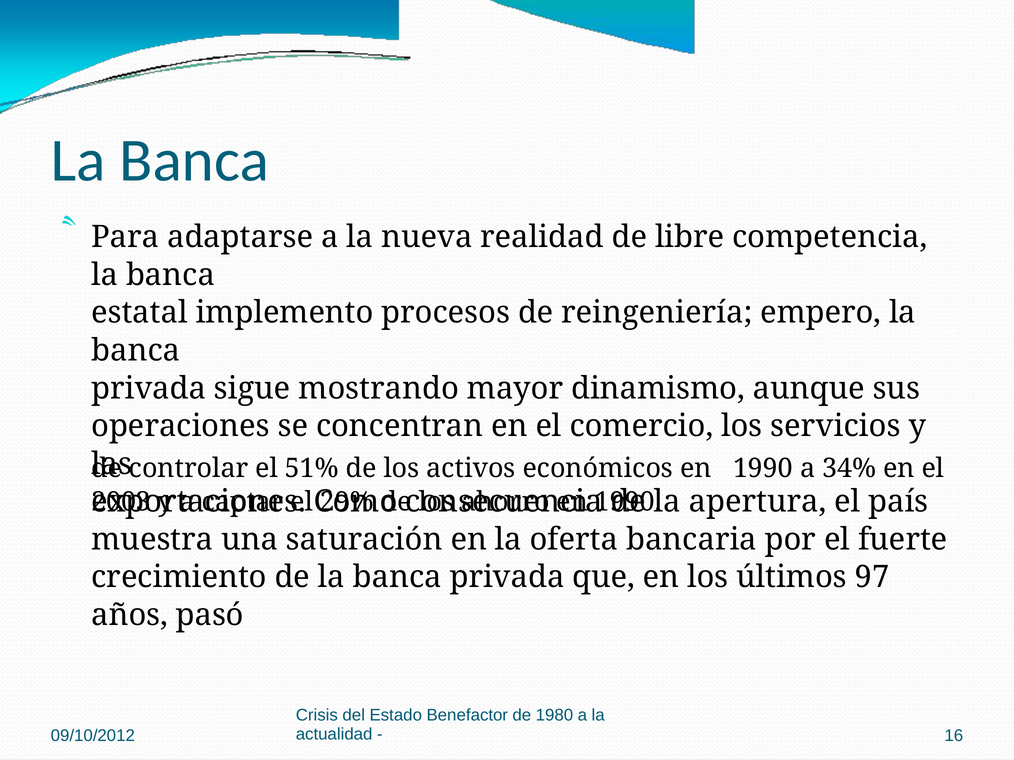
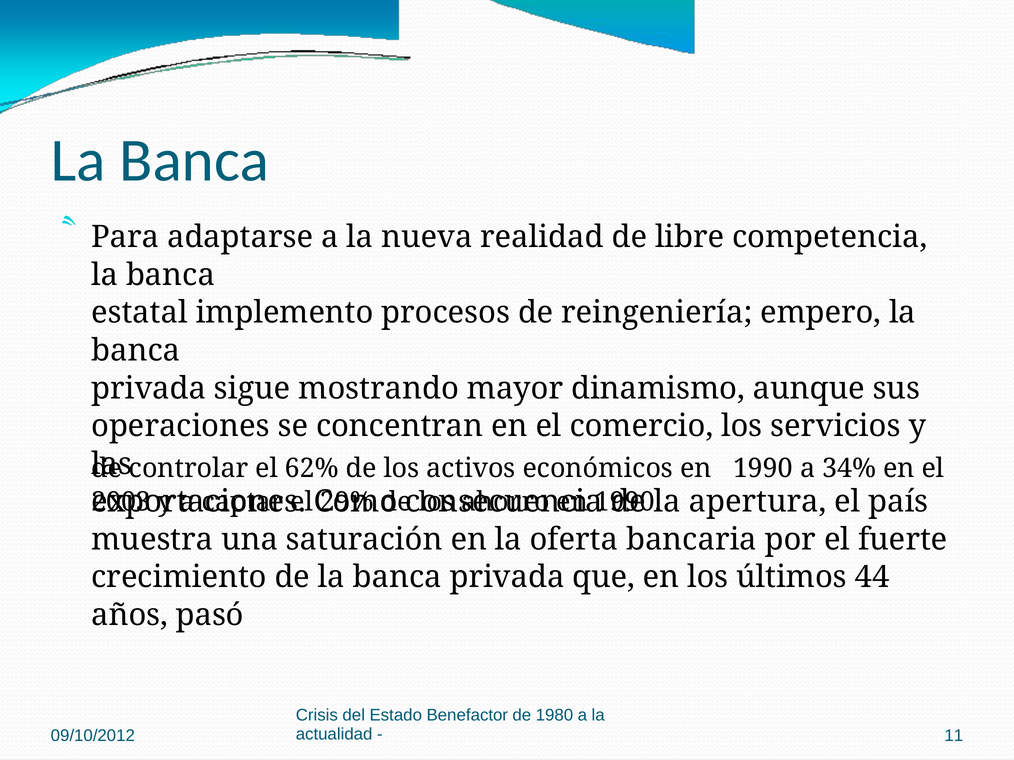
51%: 51% -> 62% (312, 469)
97: 97 -> 44 (872, 578)
16: 16 -> 11 (954, 736)
